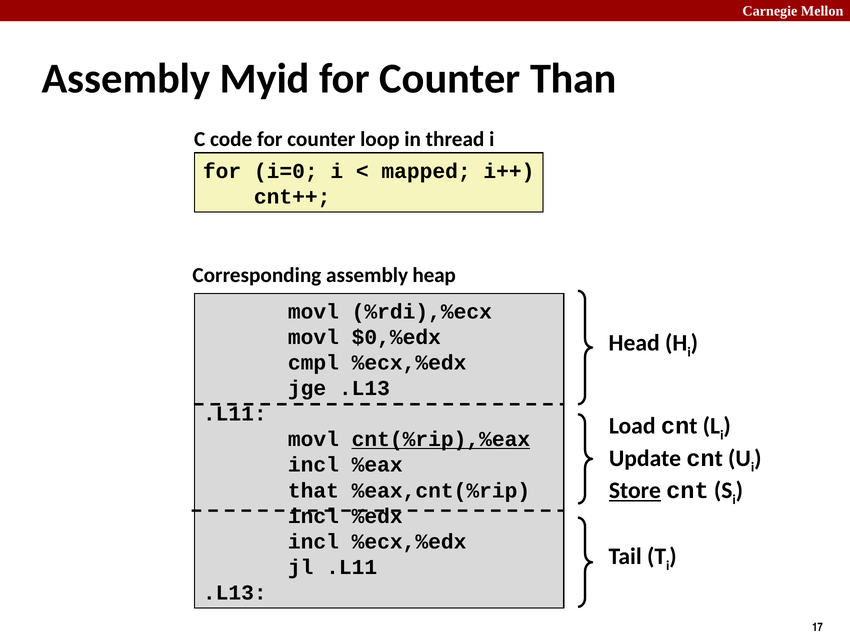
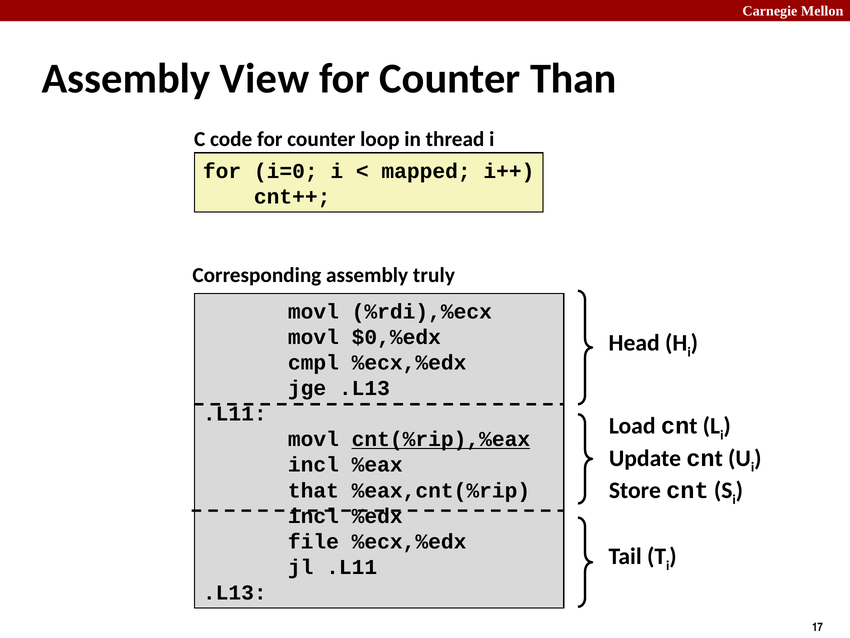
Myid: Myid -> View (265, 79)
heap: heap -> truly (434, 275)
Store underline: present -> none (635, 490)
incl: incl -> file (313, 541)
